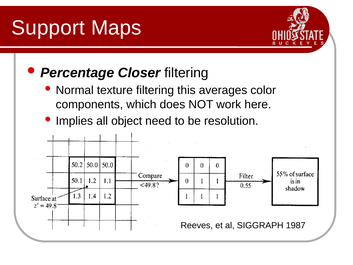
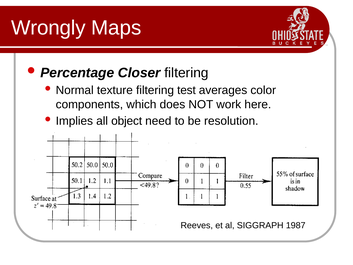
Support: Support -> Wrongly (48, 28)
this: this -> test (186, 90)
